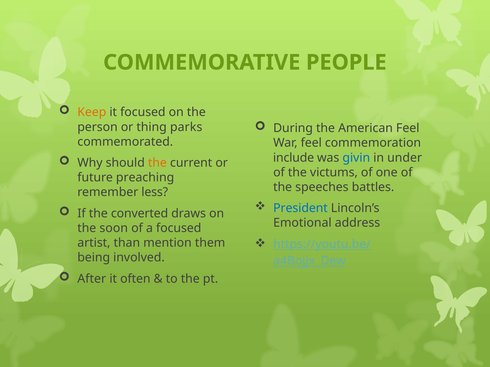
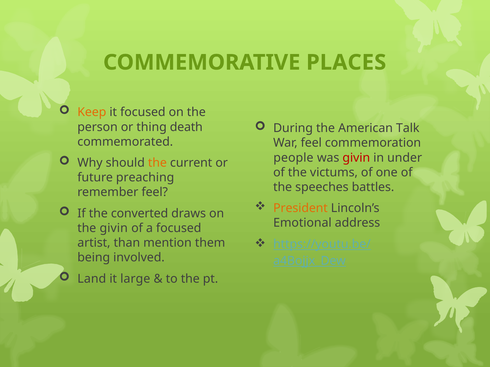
PEOPLE: PEOPLE -> PLACES (346, 62)
American Feel: Feel -> Talk (408, 128)
parks: parks -> death (186, 127)
include: include -> people (293, 158)
givin colour: blue -> red (356, 158)
remember less: less -> feel (155, 192)
President colour: blue -> orange (300, 208)
the soon: soon -> givin (114, 228)
After: After -> Land (92, 279)
often: often -> large (135, 279)
